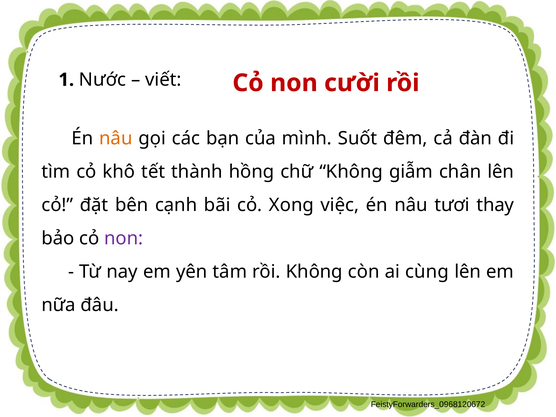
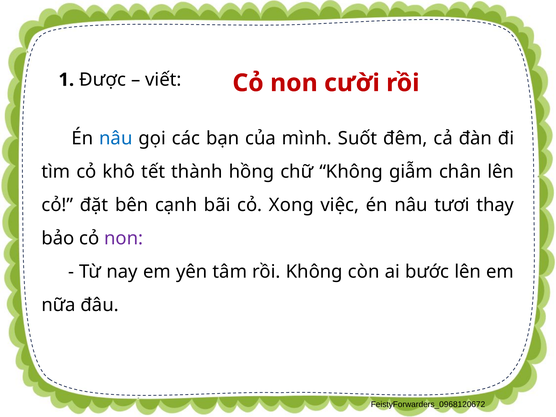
Nước: Nước -> Được (103, 80)
nâu colour: orange -> blue (116, 138)
cùng: cùng -> bước (427, 272)
